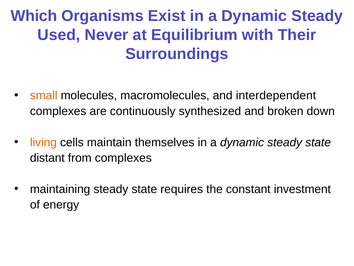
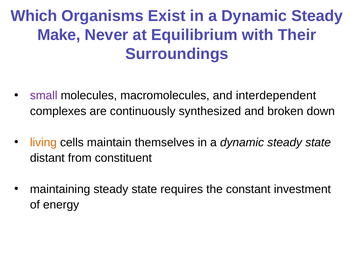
Used: Used -> Make (59, 35)
small colour: orange -> purple (44, 95)
from complexes: complexes -> constituent (123, 158)
